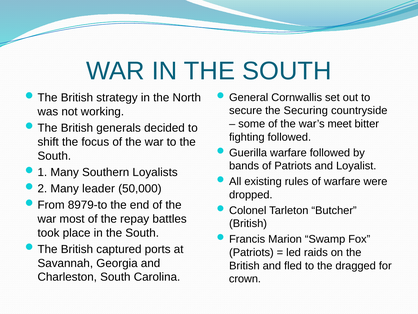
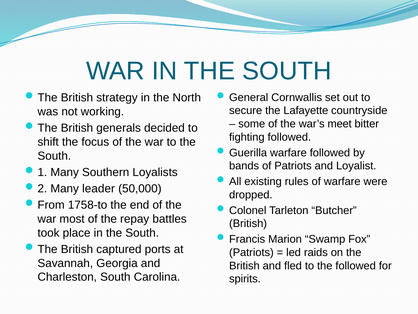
Securing: Securing -> Lafayette (306, 110)
8979-to: 8979-to -> 1758-to (88, 205)
the dragged: dragged -> followed (356, 265)
crown: crown -> spirits (245, 279)
